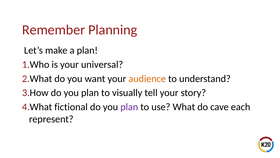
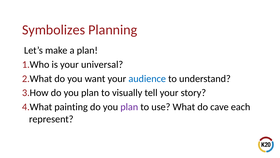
Remember: Remember -> Symbolizes (54, 30)
audience colour: orange -> blue (147, 78)
fictional: fictional -> painting (71, 107)
